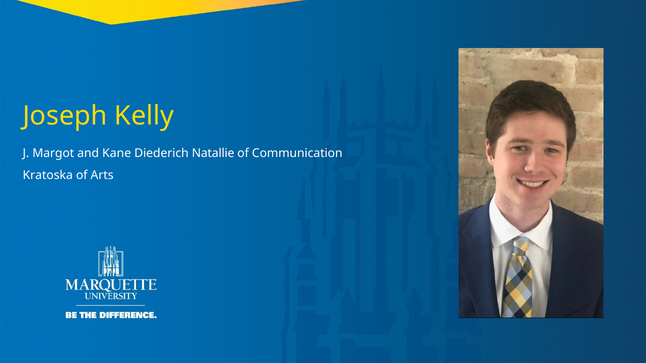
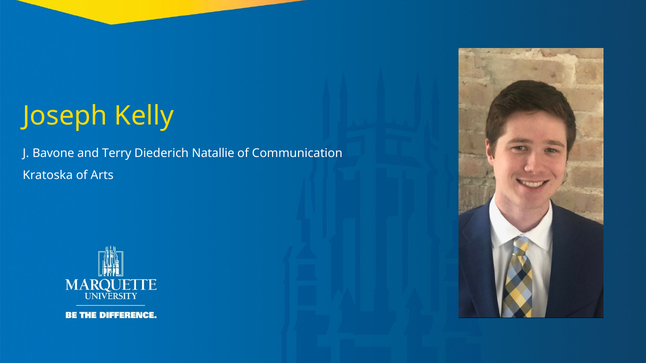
Margot: Margot -> Bavone (53, 153)
Kane: Kane -> Terry (117, 153)
